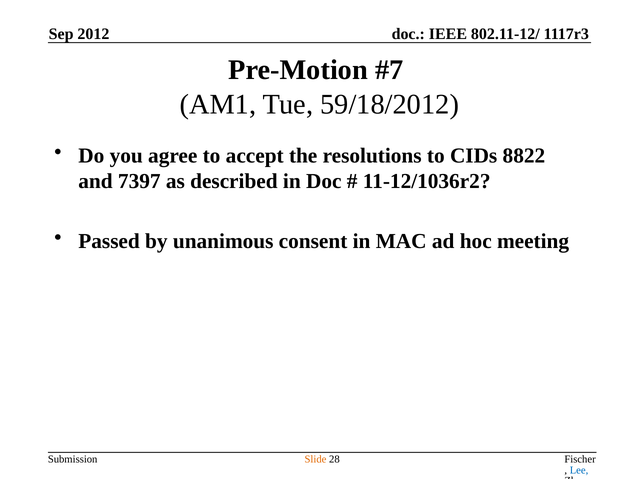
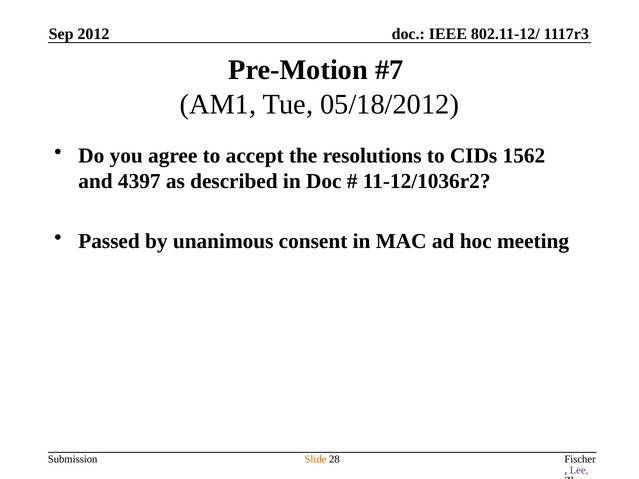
59/18/2012: 59/18/2012 -> 05/18/2012 (390, 104)
8822: 8822 -> 1562 (524, 156)
7397: 7397 -> 4397 (139, 181)
Lee colour: blue -> purple (579, 470)
